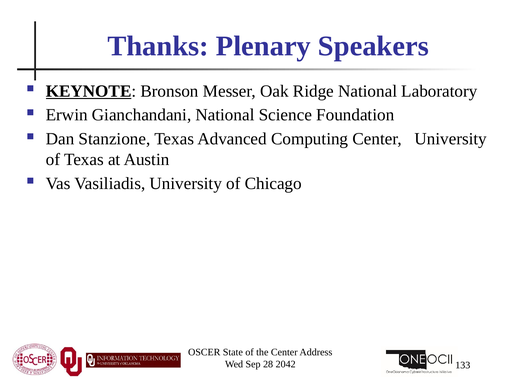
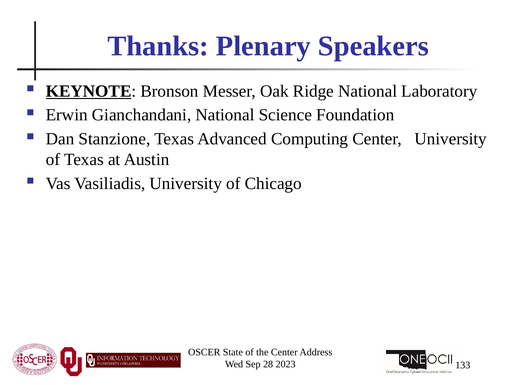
2042: 2042 -> 2023 (286, 365)
